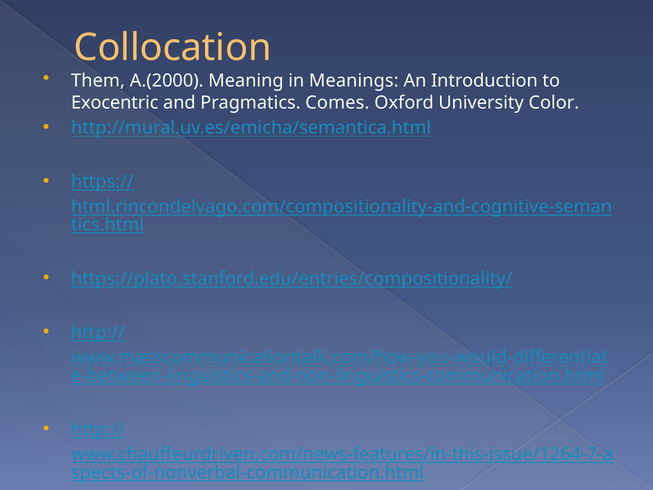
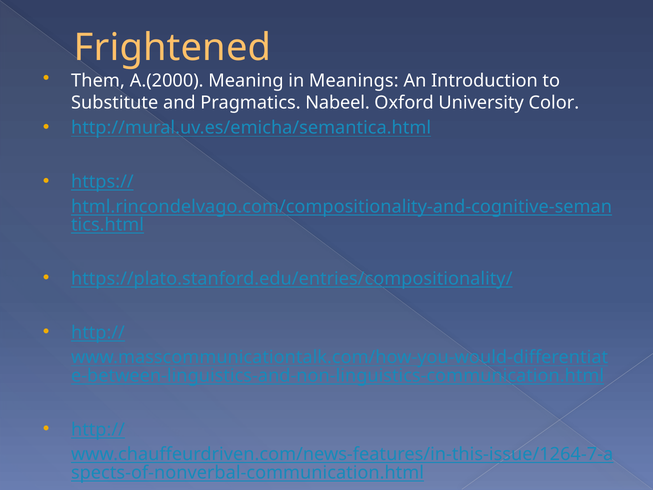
Collocation: Collocation -> Frightened (172, 48)
Exocentric: Exocentric -> Substitute (115, 103)
Comes: Comes -> Nabeel (338, 103)
